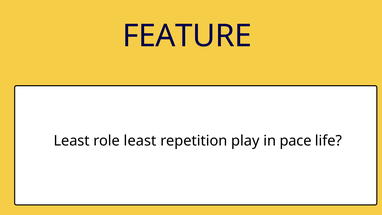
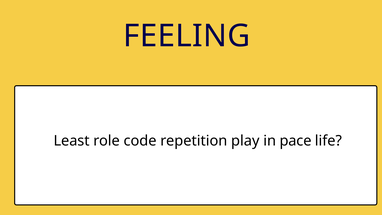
FEATURE: FEATURE -> FEELING (187, 36)
role least: least -> code (140, 141)
